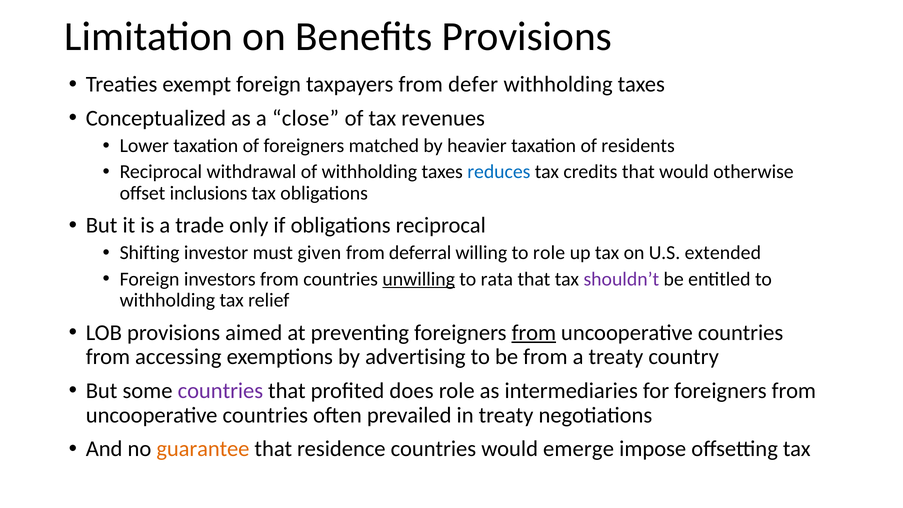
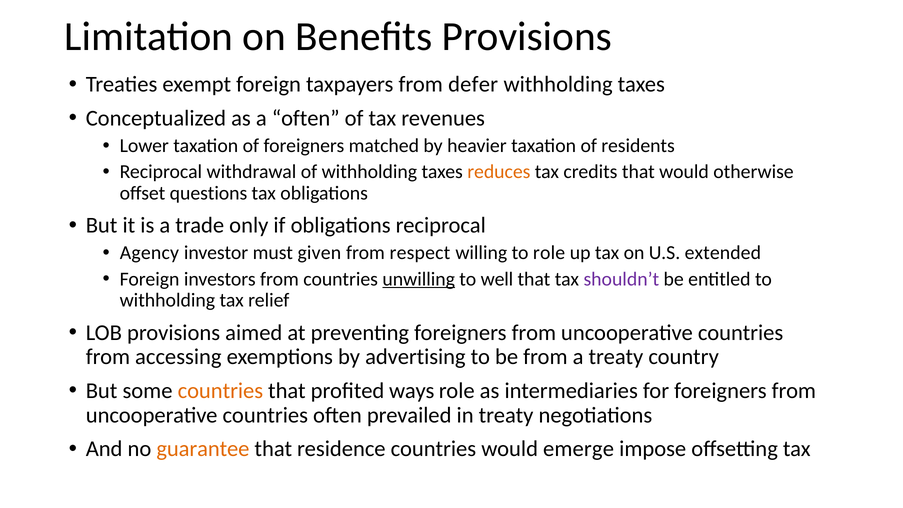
a close: close -> often (306, 118)
reduces colour: blue -> orange (499, 172)
inclusions: inclusions -> questions (209, 193)
Shifting: Shifting -> Agency (149, 253)
deferral: deferral -> respect (420, 253)
rata: rata -> well (497, 279)
from underline: present -> none (534, 333)
countries colour: purple -> orange (220, 391)
does: does -> ways (412, 391)
